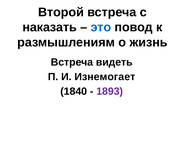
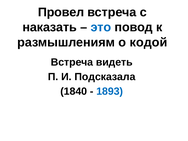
Второй: Второй -> Провел (61, 12)
жизнь: жизнь -> кодой (148, 42)
Изнемогает: Изнемогает -> Подсказала (105, 77)
1893 colour: purple -> blue (110, 91)
